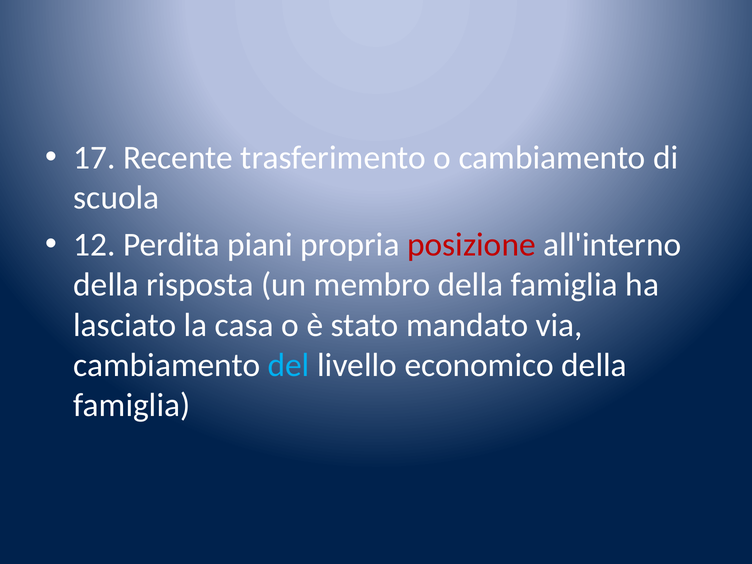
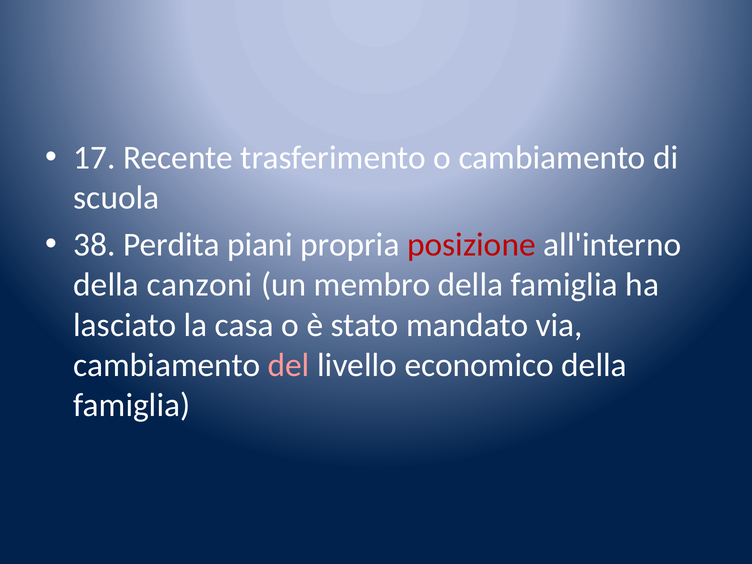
12: 12 -> 38 (94, 245)
risposta: risposta -> canzoni (200, 285)
del colour: light blue -> pink (289, 365)
